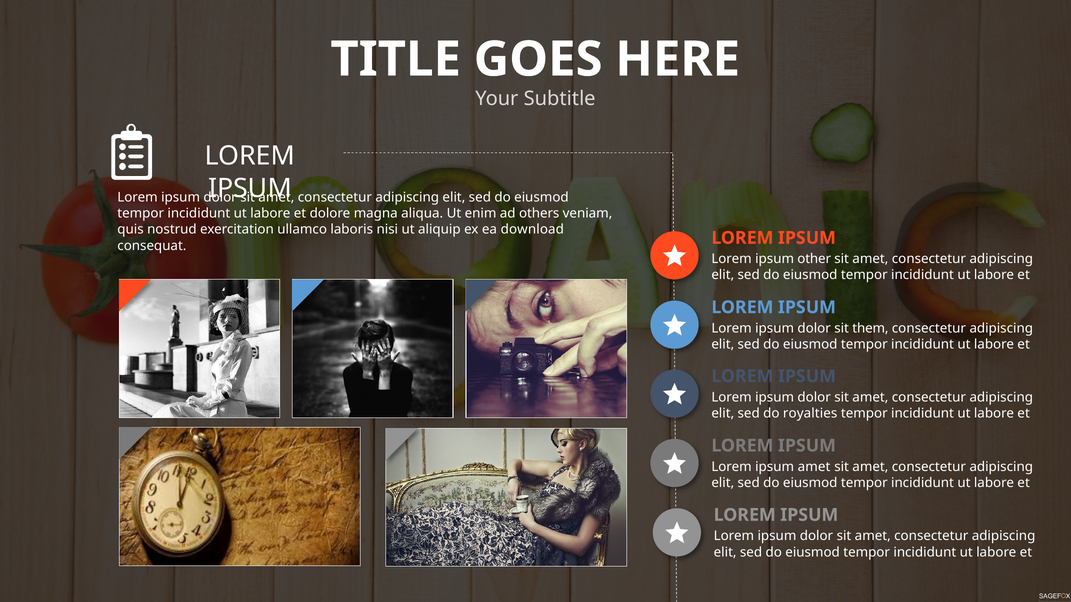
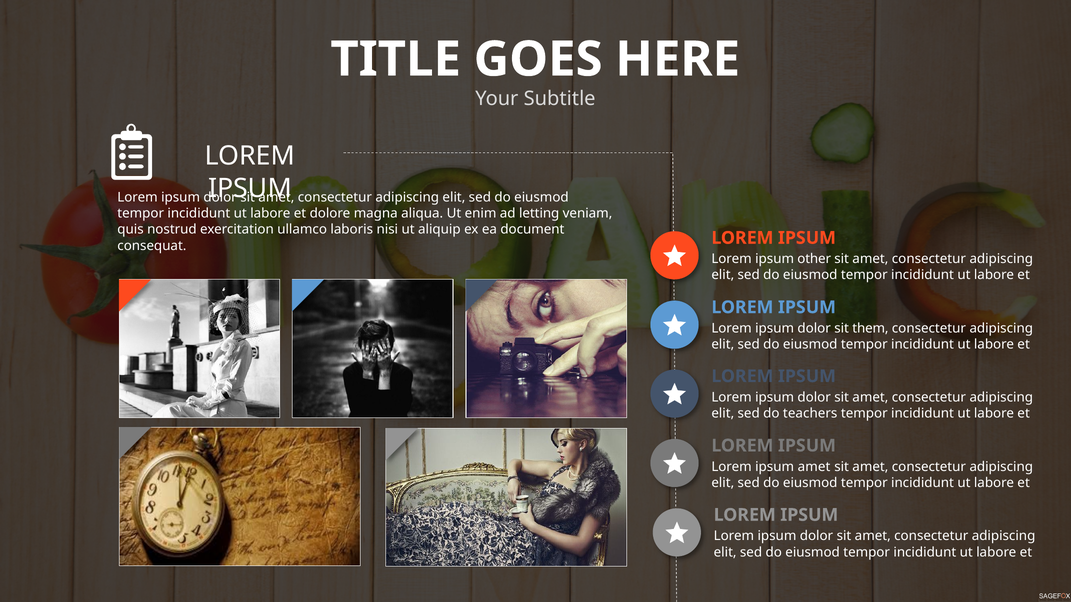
others: others -> letting (539, 214)
download: download -> document (532, 230)
royalties: royalties -> teachers (810, 414)
